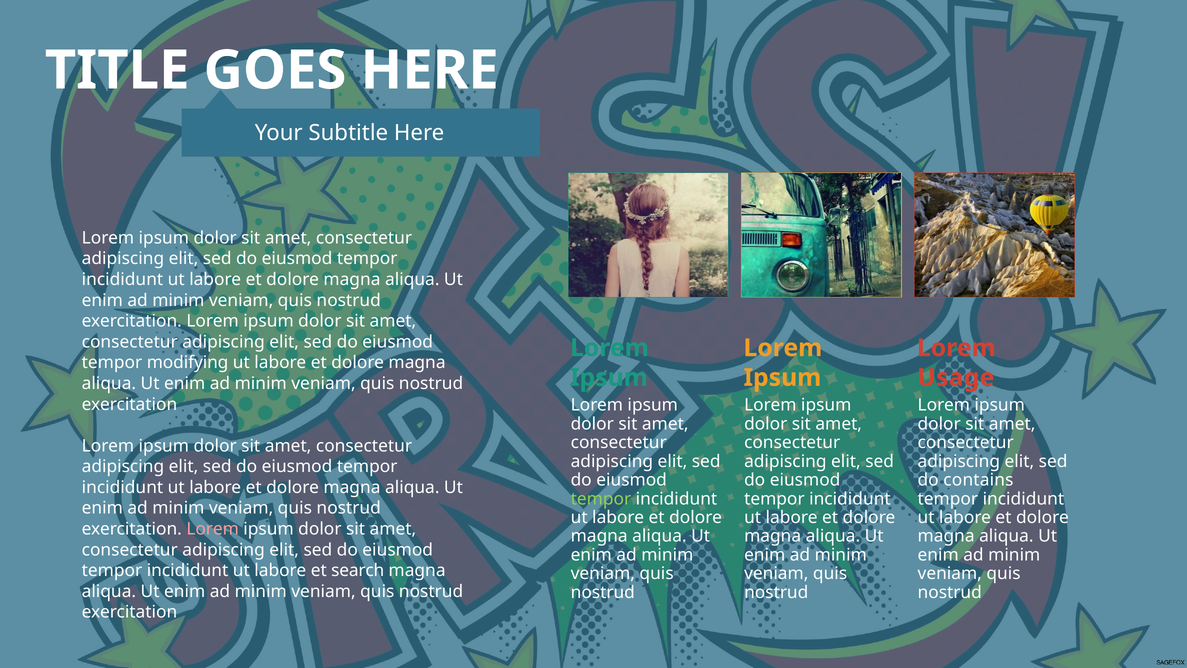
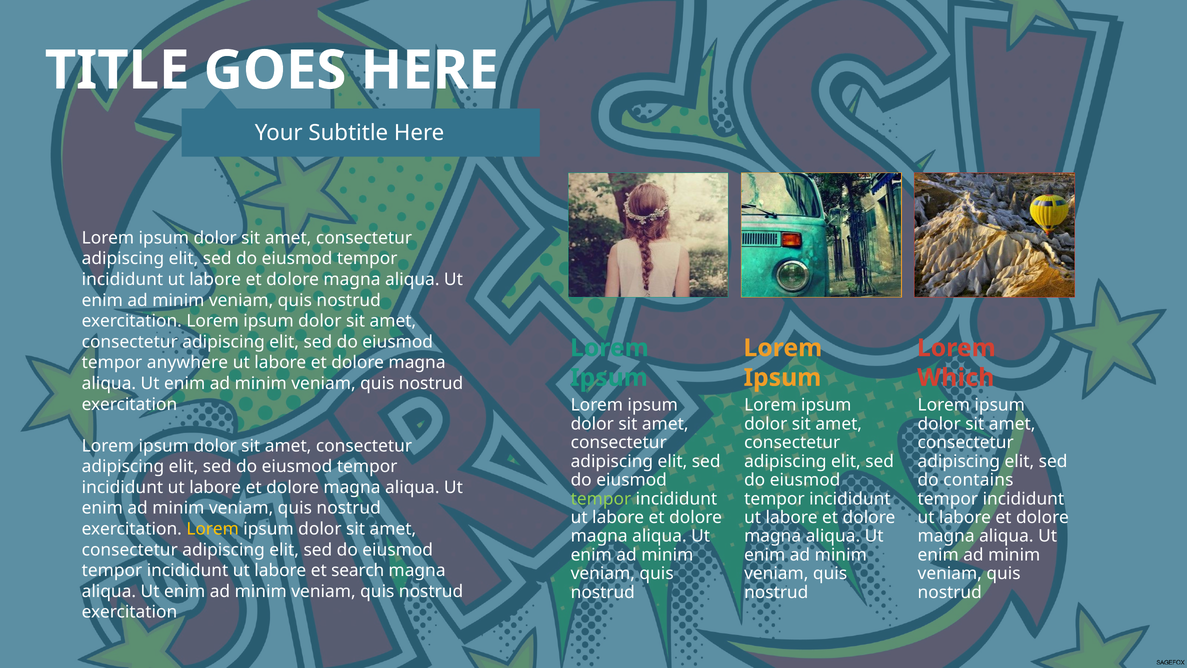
modifying: modifying -> anywhere (187, 363)
Usage: Usage -> Which (956, 377)
Lorem colour: pink -> yellow (213, 529)
